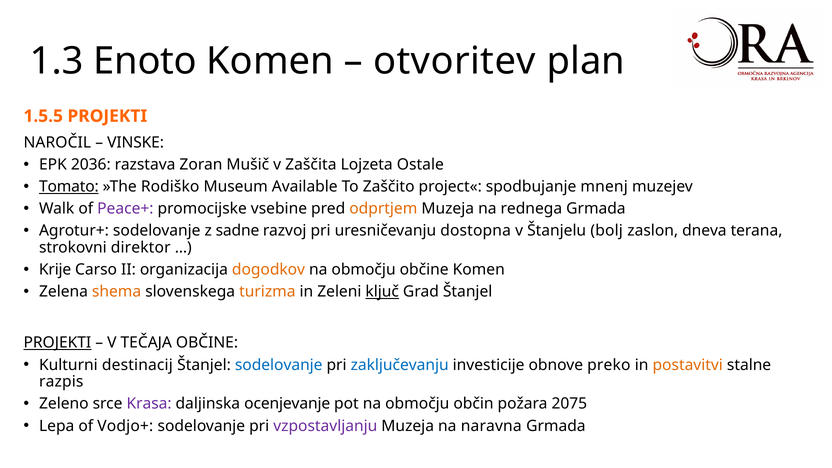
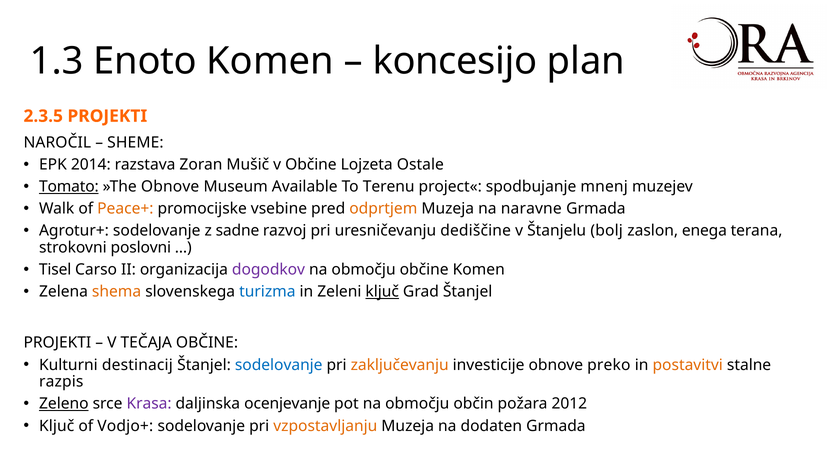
otvoritev: otvoritev -> koncesijo (455, 61)
1.5.5: 1.5.5 -> 2.3.5 (43, 116)
VINSKE: VINSKE -> SHEME (135, 143)
2036: 2036 -> 2014 (91, 165)
v Zaščita: Zaščita -> Občine (311, 165)
»The Rodiško: Rodiško -> Obnove (170, 187)
Zaščito: Zaščito -> Terenu (389, 187)
Peace+ colour: purple -> orange (125, 209)
rednega: rednega -> naravne (531, 209)
dostopna: dostopna -> dediščine (476, 231)
dneva: dneva -> enega (704, 231)
direktor: direktor -> poslovni (141, 248)
Krije: Krije -> Tisel (55, 270)
dogodkov colour: orange -> purple (269, 270)
turizma colour: orange -> blue (267, 292)
PROJEKTI underline: present -> none (57, 343)
zaključevanju colour: blue -> orange (400, 365)
Zeleno underline: none -> present (64, 404)
2075: 2075 -> 2012 (569, 404)
Lepa: Lepa -> Ključ (57, 426)
vzpostavljanju colour: purple -> orange (325, 426)
naravna: naravna -> dodaten (491, 426)
